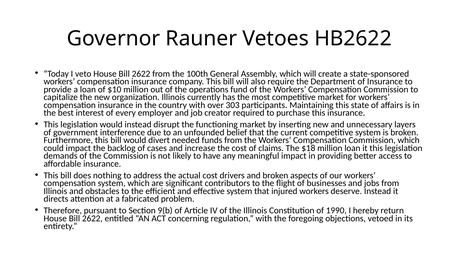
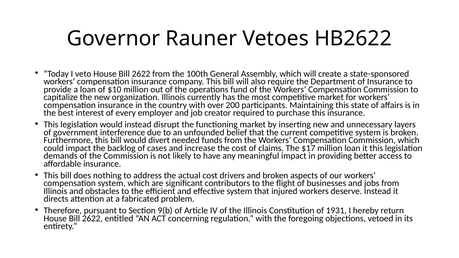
303: 303 -> 200 (233, 105)
$18: $18 -> $17 (308, 148)
1990: 1990 -> 1931 (336, 211)
